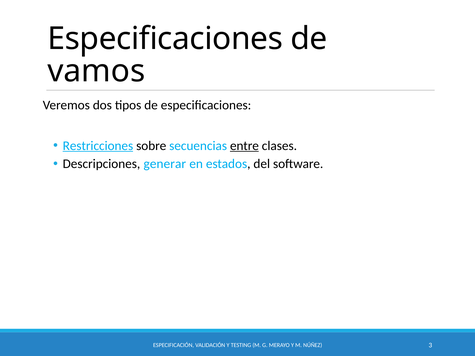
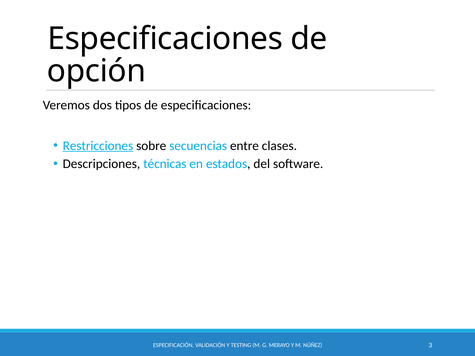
vamos: vamos -> opción (96, 71)
entre underline: present -> none (244, 146)
generar: generar -> técnicas (165, 164)
